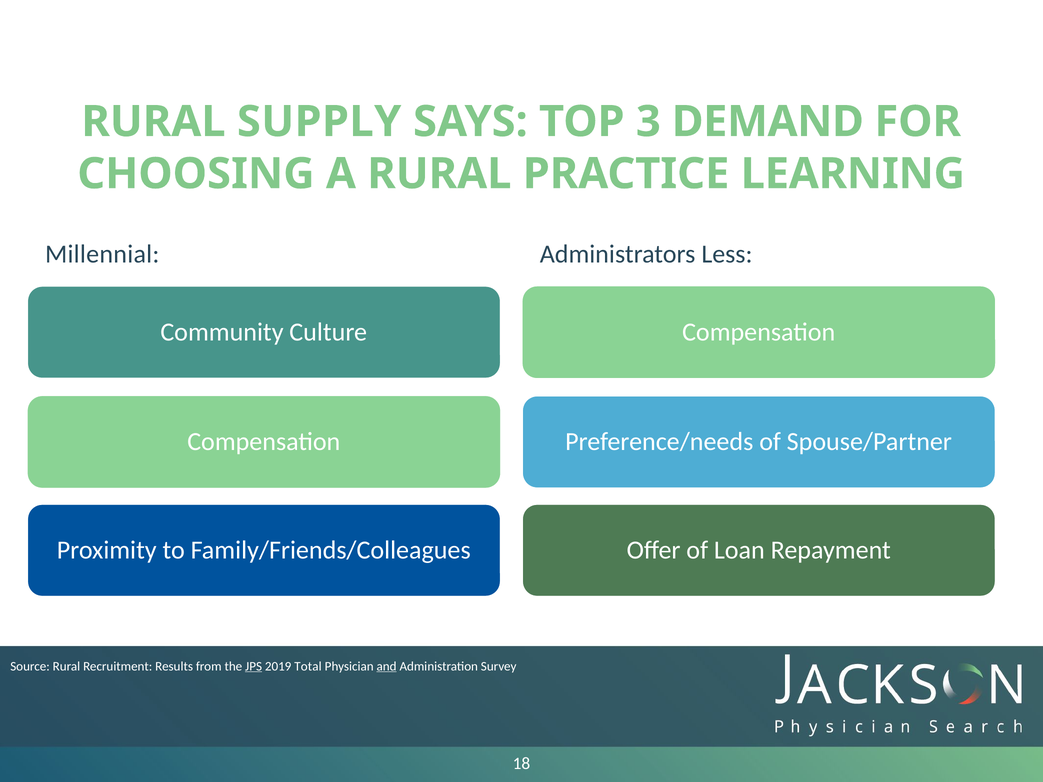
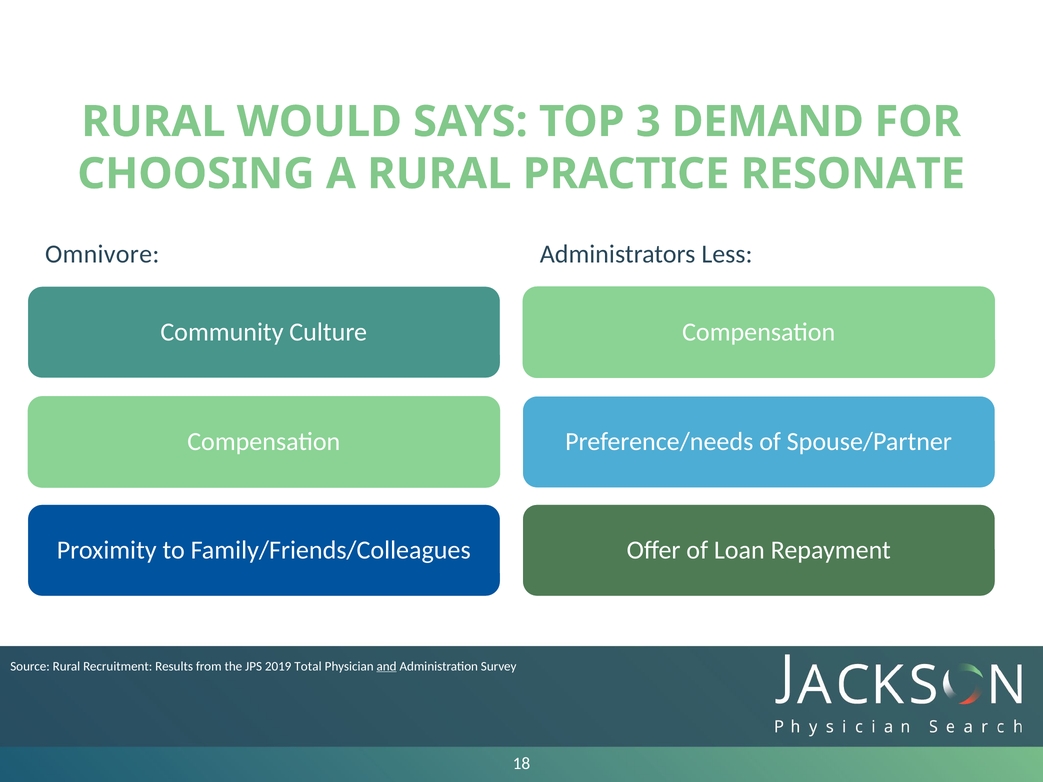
SUPPLY: SUPPLY -> WOULD (319, 122)
LEARNING: LEARNING -> RESONATE (853, 174)
Millennial: Millennial -> Omnivore (102, 254)
JPS underline: present -> none (254, 666)
